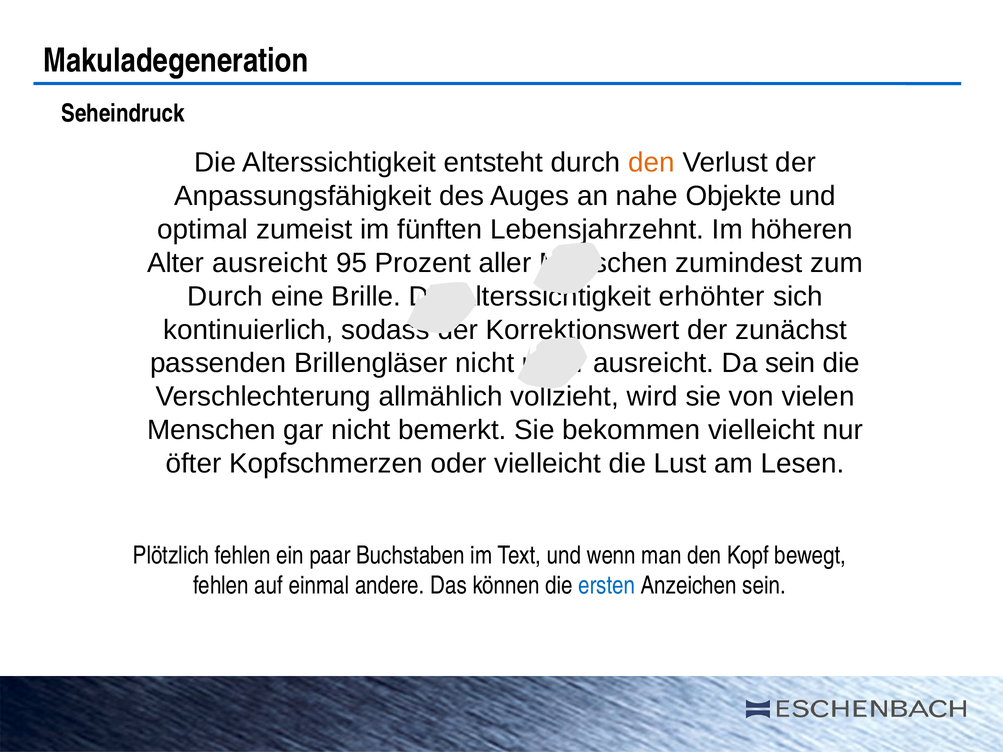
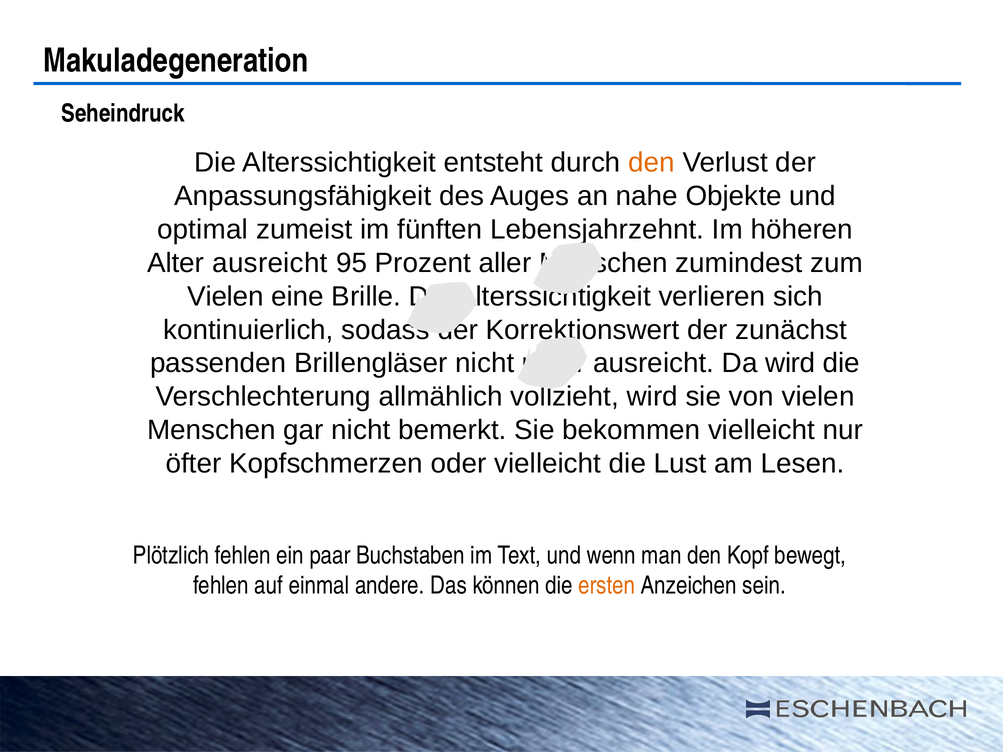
Durch: Durch -> Vielen (225, 297)
erhöhter: erhöhter -> verlieren (712, 297)
Da sein: sein -> wird (790, 363)
ersten colour: blue -> orange (607, 586)
